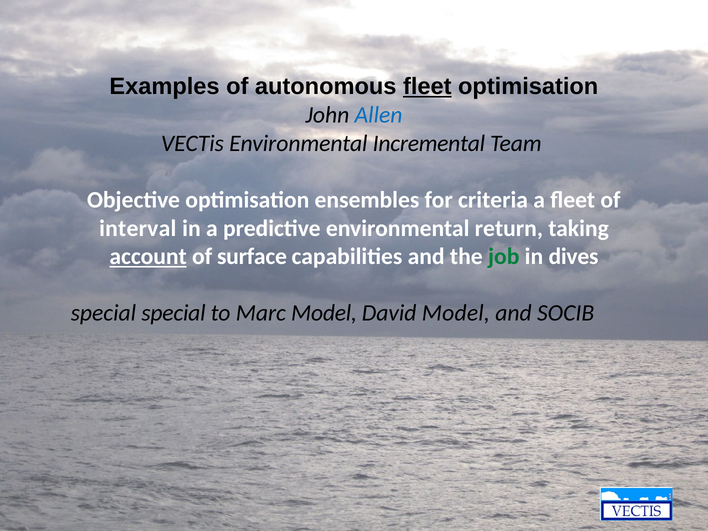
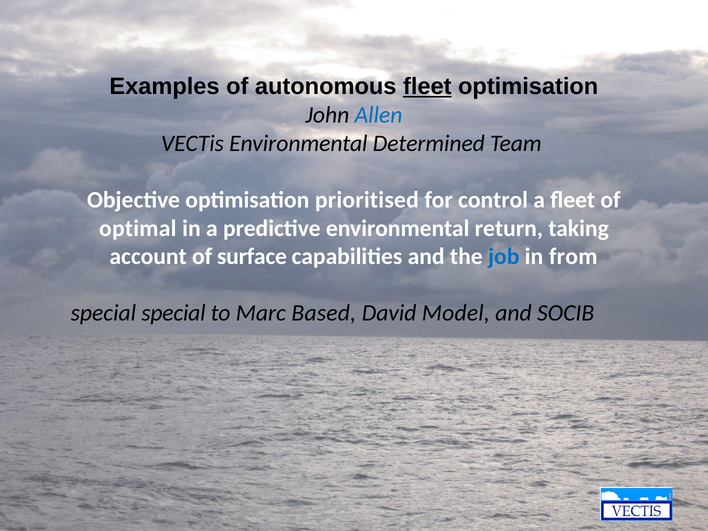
Incremental: Incremental -> Determined (429, 143)
ensembles: ensembles -> prioritised (367, 200)
criteria: criteria -> control (493, 200)
interval: interval -> optimal (138, 228)
account underline: present -> none (148, 257)
job colour: green -> blue (504, 257)
dives: dives -> from (573, 257)
Marc Model: Model -> Based (324, 313)
